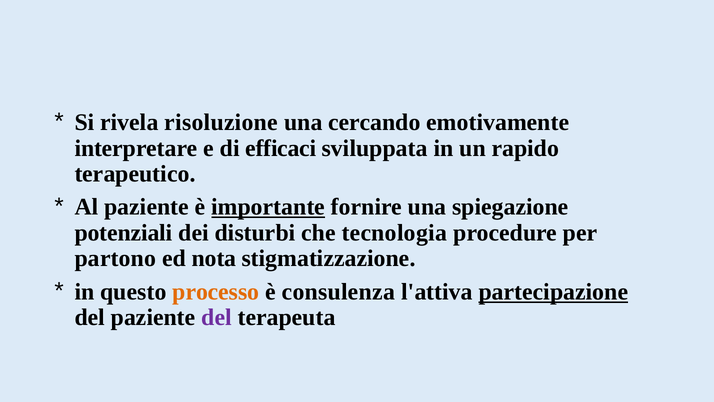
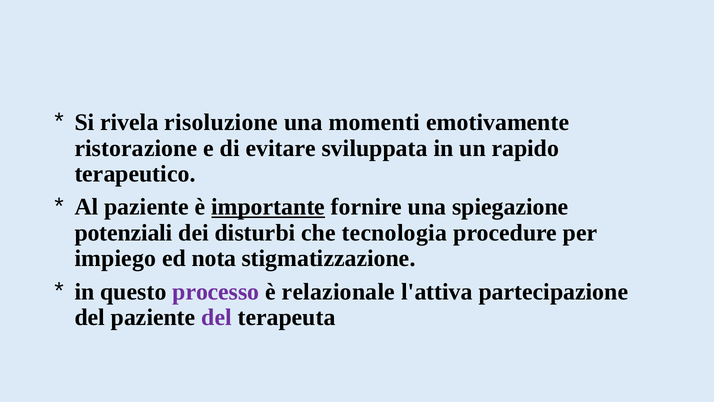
cercando: cercando -> momenti (374, 122)
interpretare: interpretare -> ristorazione (136, 148)
efficaci: efficaci -> evitare (281, 148)
partono: partono -> impiego (115, 258)
processo colour: orange -> purple (216, 292)
consulenza: consulenza -> relazionale (338, 292)
partecipazione underline: present -> none (553, 292)
